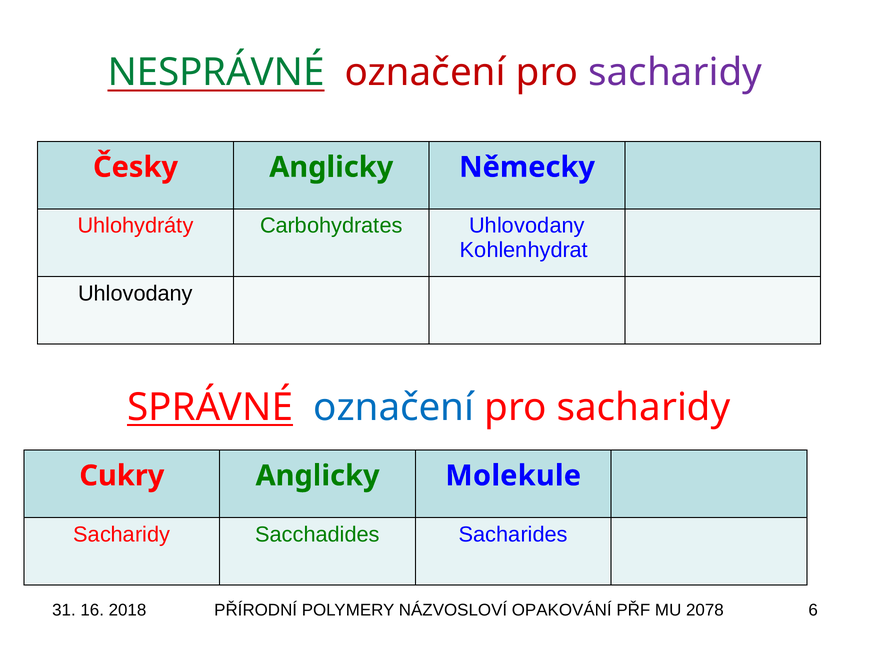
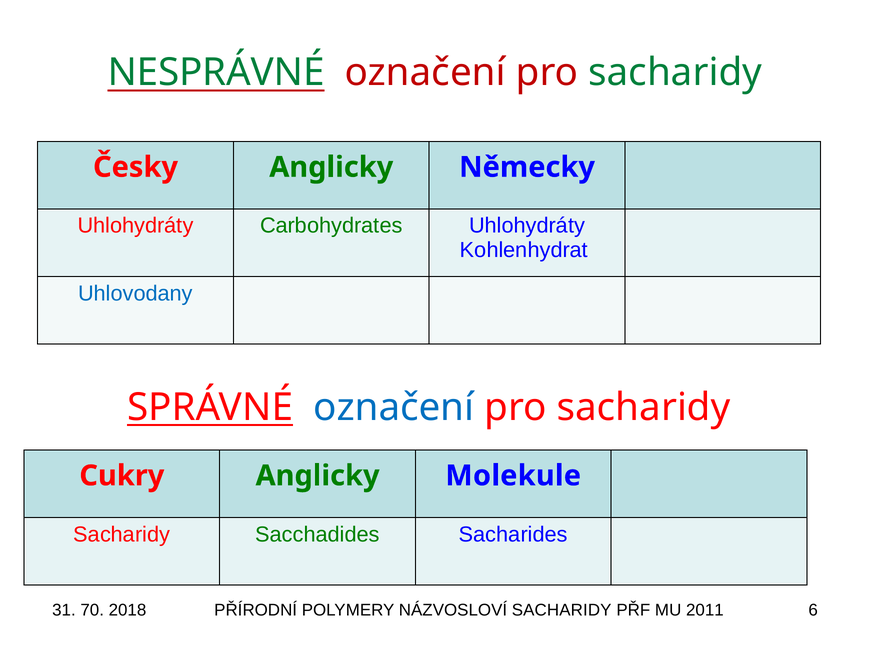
sacharidy colour: purple -> green (675, 73)
Carbohydrates Uhlovodany: Uhlovodany -> Uhlohydráty (527, 226)
Uhlovodany colour: black -> blue (135, 293)
16: 16 -> 70 (92, 610)
NÁZVOSLOVÍ OPAKOVÁNÍ: OPAKOVÁNÍ -> SACHARIDY (562, 610)
2078: 2078 -> 2011 (705, 610)
